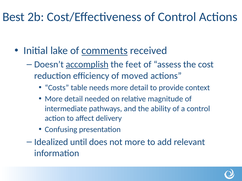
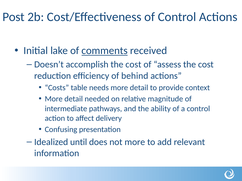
Best: Best -> Post (14, 17)
accomplish underline: present -> none (87, 65)
feet: feet -> cost (133, 65)
moved: moved -> behind (135, 76)
